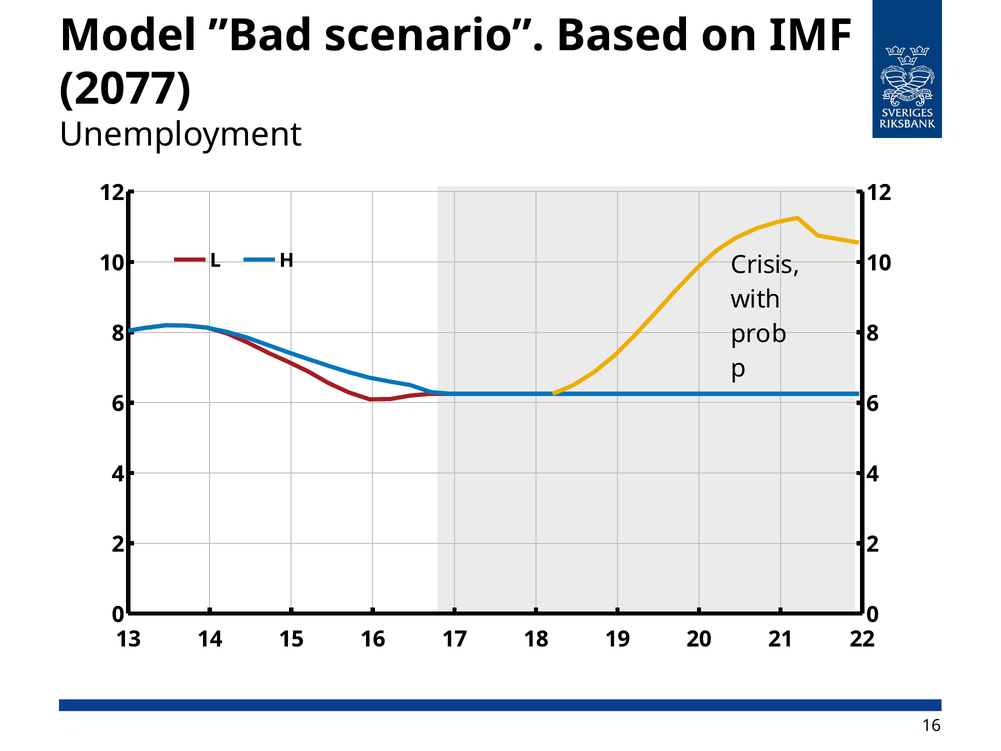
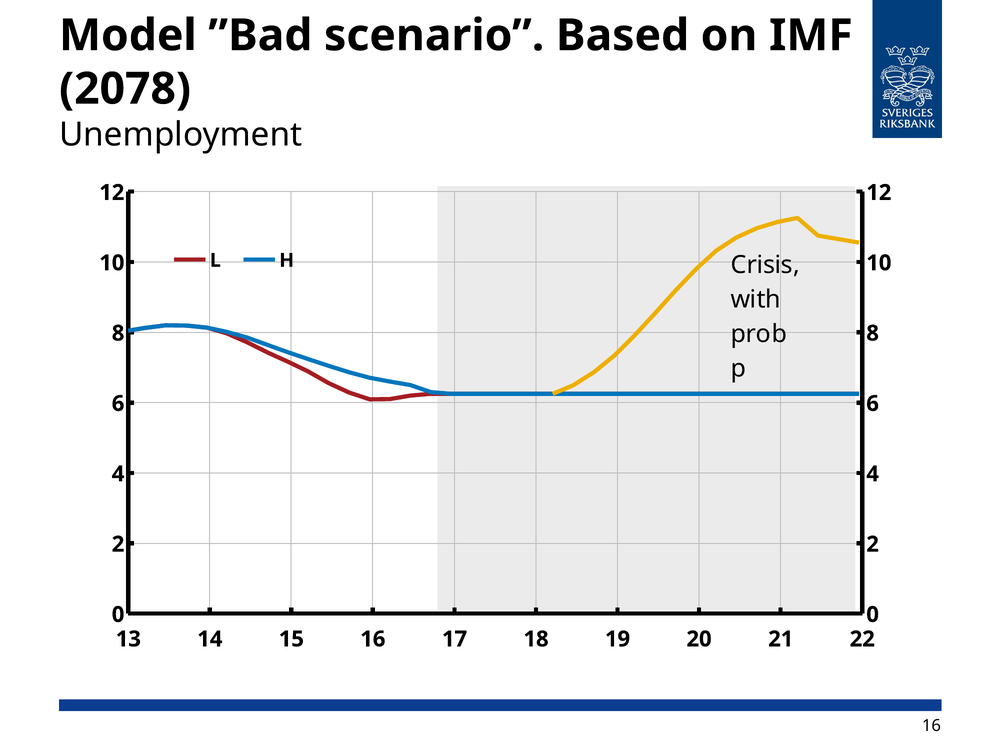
2077: 2077 -> 2078 (125, 89)
